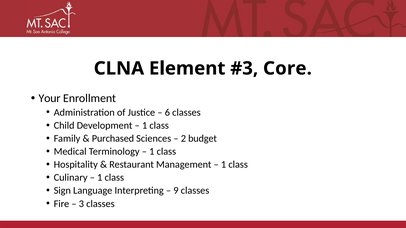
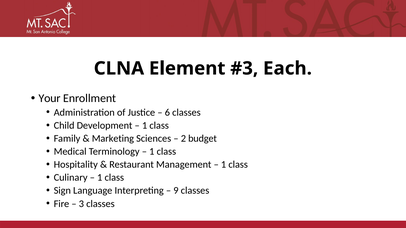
Core: Core -> Each (287, 69)
Purchased: Purchased -> Marketing (113, 139)
